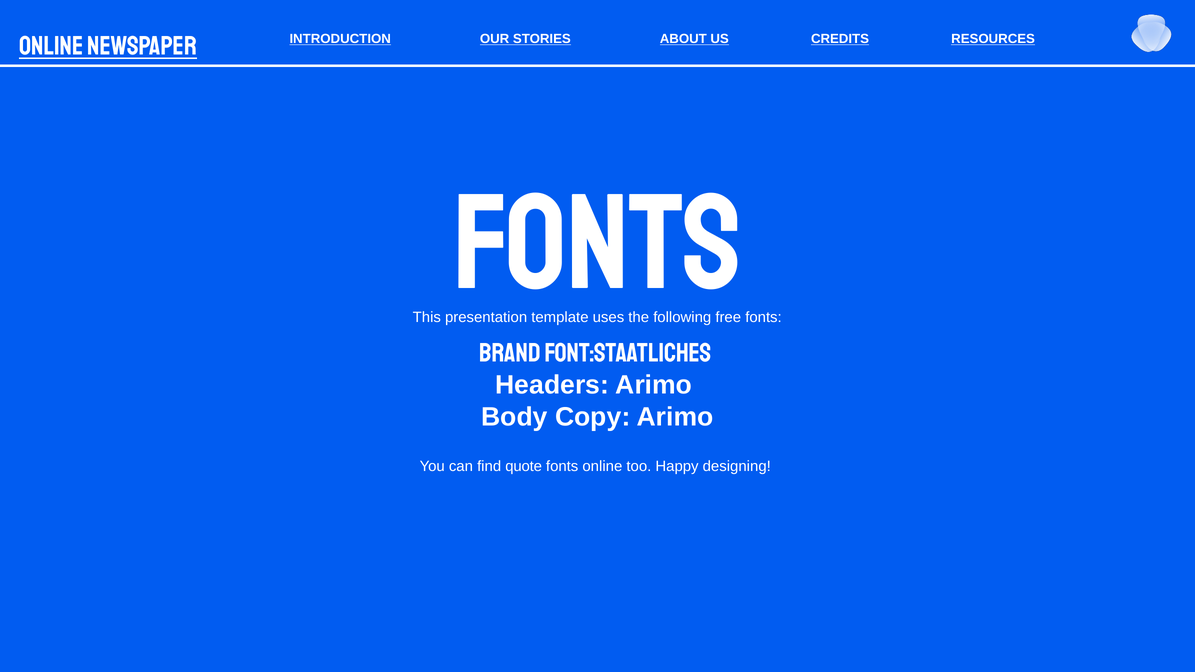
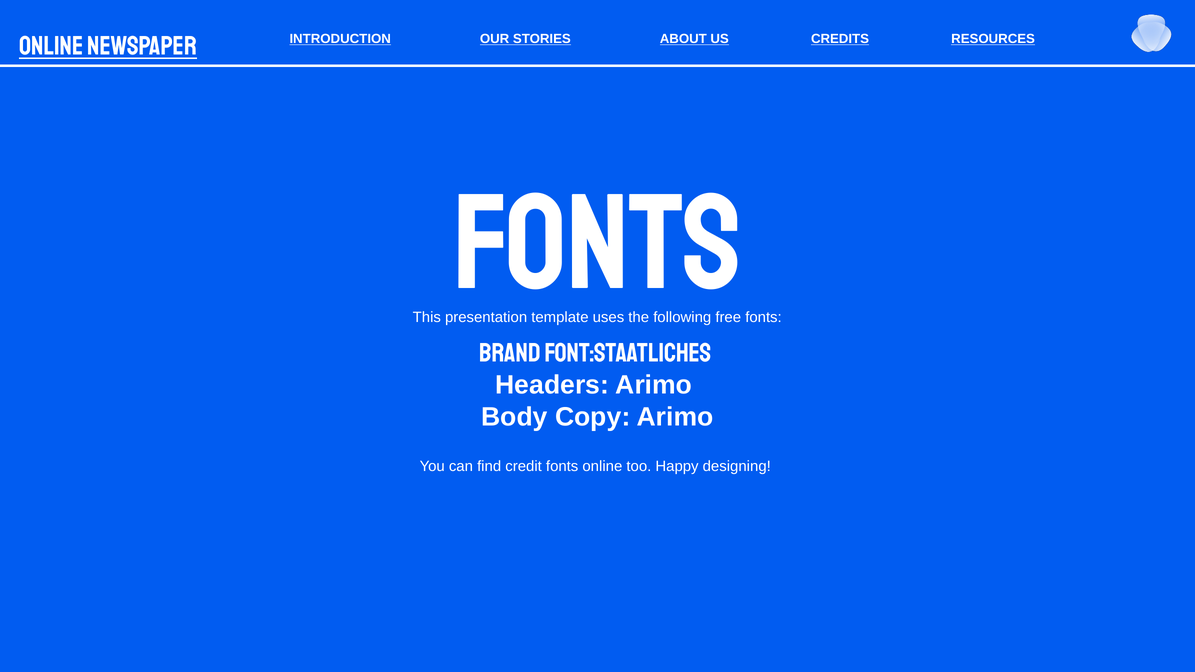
quote: quote -> credit (524, 467)
